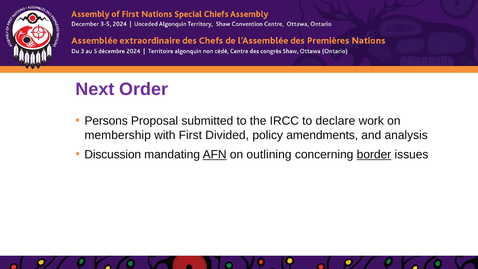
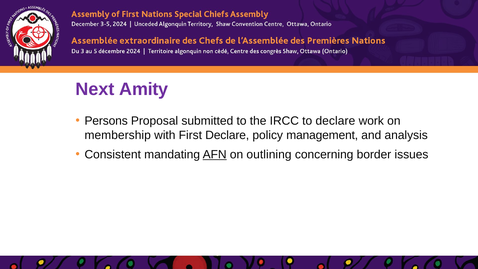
Order: Order -> Amity (144, 89)
First Divided: Divided -> Declare (227, 135)
amendments: amendments -> management (322, 135)
Discussion: Discussion -> Consistent (113, 154)
border underline: present -> none (374, 154)
